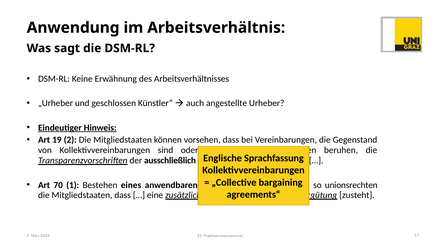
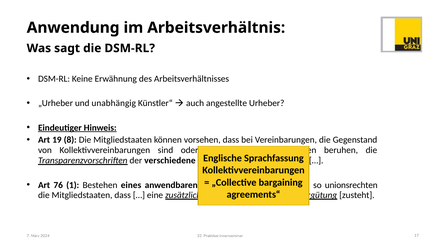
geschlossen: geschlossen -> unabhängig (114, 103)
2: 2 -> 8 (70, 140)
ausschließlich: ausschließlich -> verschiedene (170, 161)
70: 70 -> 76 (58, 185)
